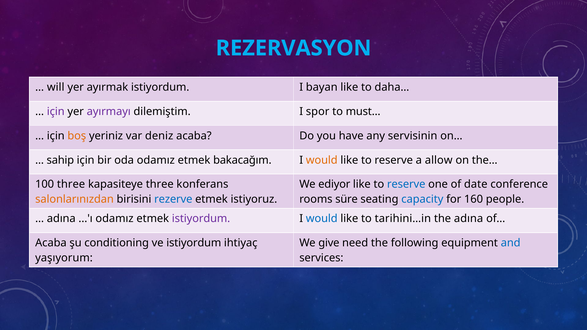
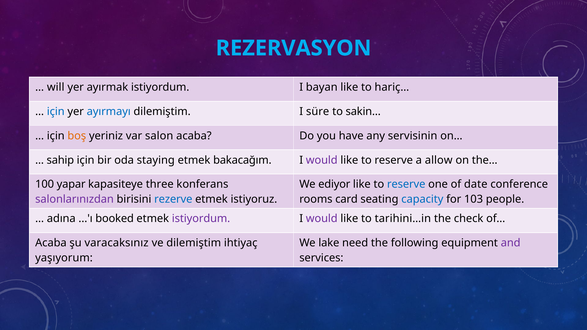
daha…: daha… -> hariç… (392, 87)
için colour: purple -> blue (56, 112)
ayırmayı colour: purple -> blue (109, 112)
spor: spor -> süre (318, 112)
must…: must… -> sakin… (363, 112)
deniz: deniz -> salon (159, 136)
oda odamız: odamız -> staying (156, 160)
would colour: orange -> purple (322, 160)
100 three: three -> yapar (71, 184)
salonlarınızdan colour: orange -> purple (74, 199)
süre: süre -> card (347, 199)
160: 160 -> 103 (474, 199)
...'ı odamız: odamız -> booked (115, 219)
would colour: blue -> purple (322, 219)
the adına: adına -> check (469, 219)
conditioning: conditioning -> varacaksınız (117, 243)
ve istiyordum: istiyordum -> dilemiştim (194, 243)
give: give -> lake (329, 243)
and colour: blue -> purple (511, 243)
